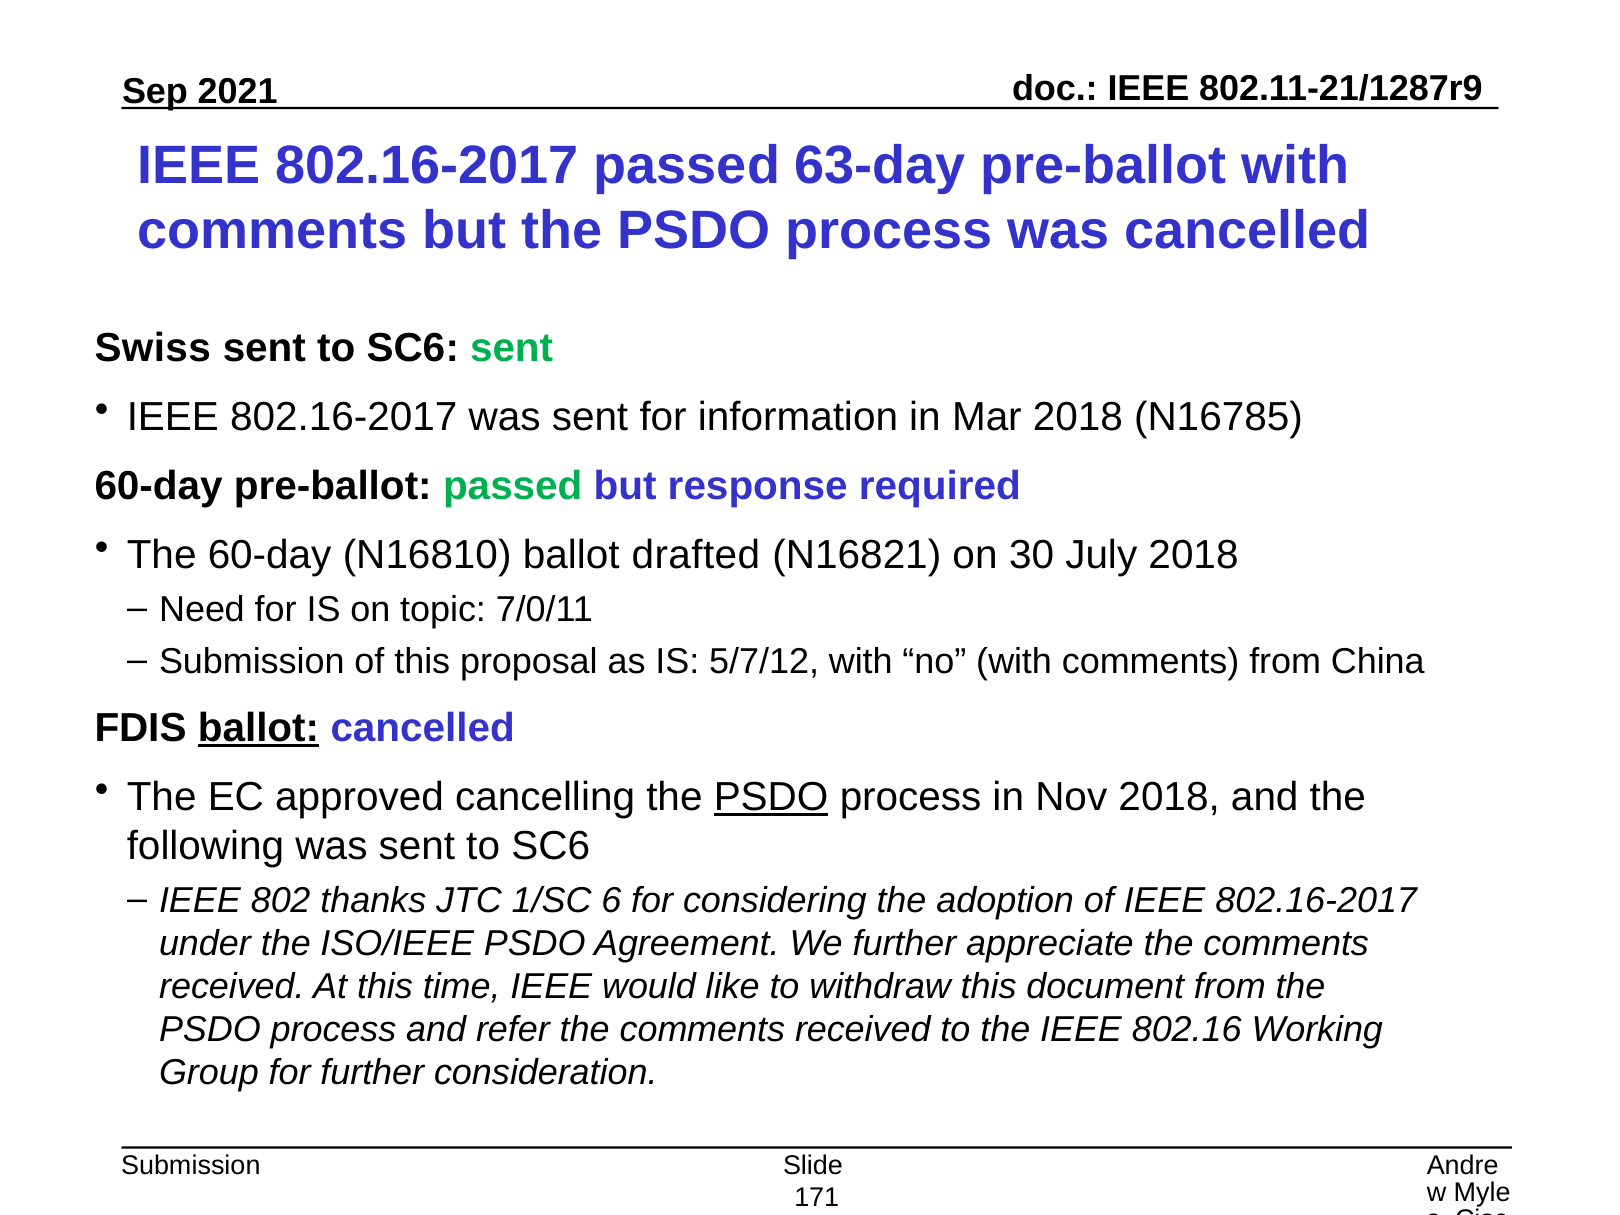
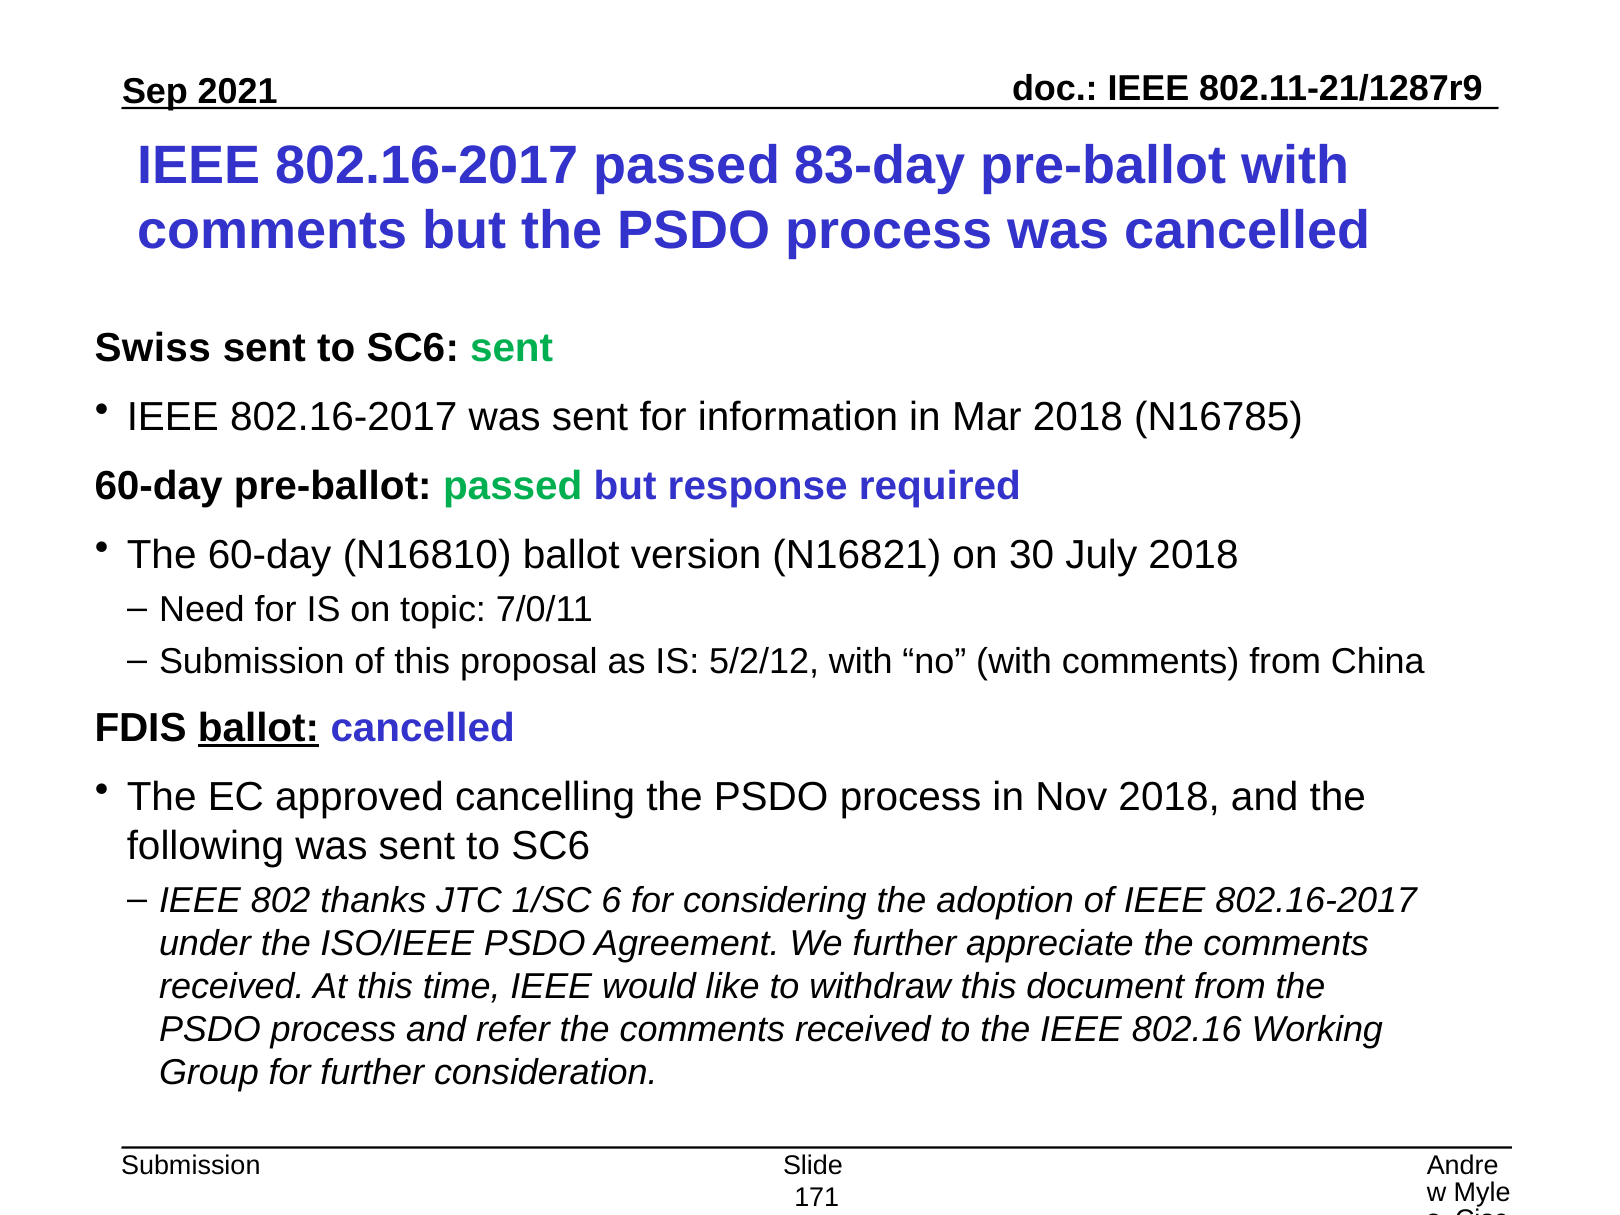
63-day: 63-day -> 83-day (880, 166)
drafted: drafted -> version (696, 555)
5/7/12: 5/7/12 -> 5/2/12 (764, 662)
PSDO underline: present -> none (771, 797)
